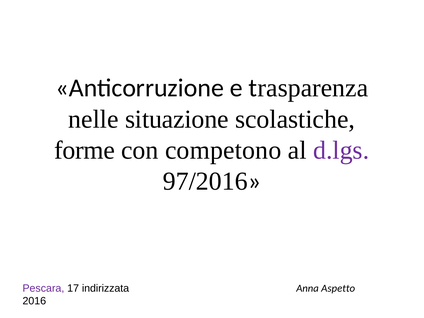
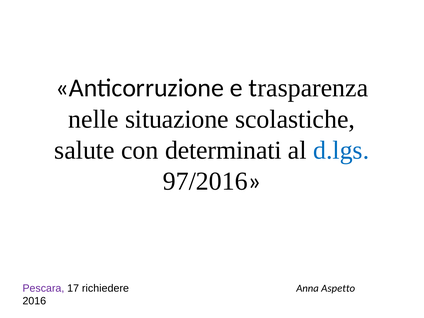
forme: forme -> salute (84, 150)
competono: competono -> determinati (223, 150)
d.lgs colour: purple -> blue (341, 150)
indirizzata: indirizzata -> richiedere (105, 288)
